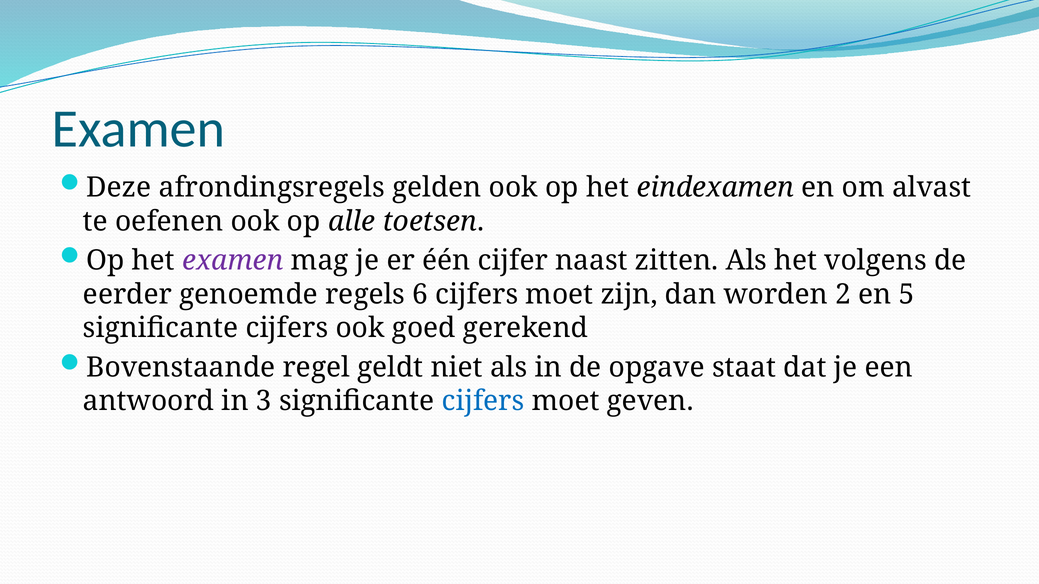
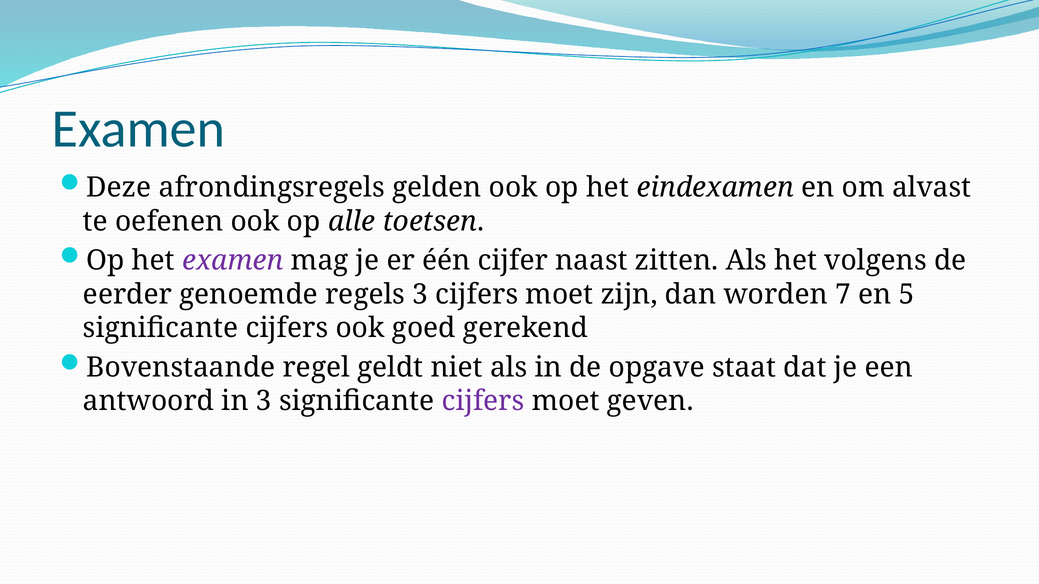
regels 6: 6 -> 3 (420, 294)
2: 2 -> 7 (843, 294)
cijfers colour: blue -> purple (483, 401)
